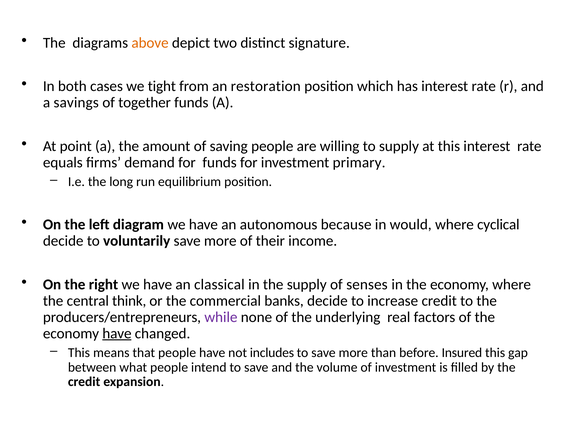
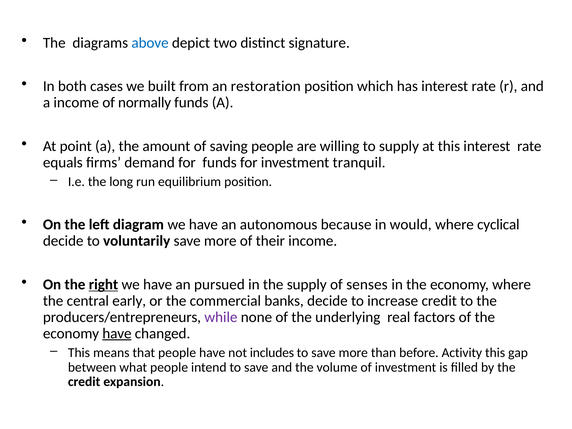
above colour: orange -> blue (150, 43)
tight: tight -> built (162, 86)
a savings: savings -> income (76, 103)
together: together -> normally (145, 103)
primary: primary -> tranquil (359, 163)
right underline: none -> present (103, 285)
classical: classical -> pursued (219, 285)
think: think -> early (129, 301)
Insured: Insured -> Activity (462, 353)
